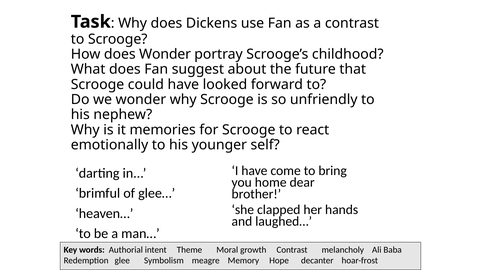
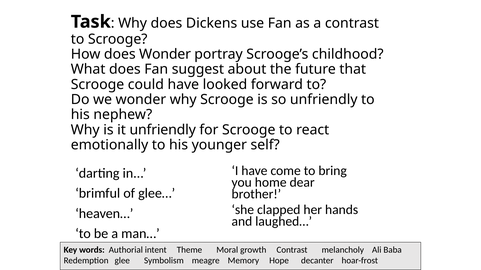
it memories: memories -> unfriendly (163, 130)
